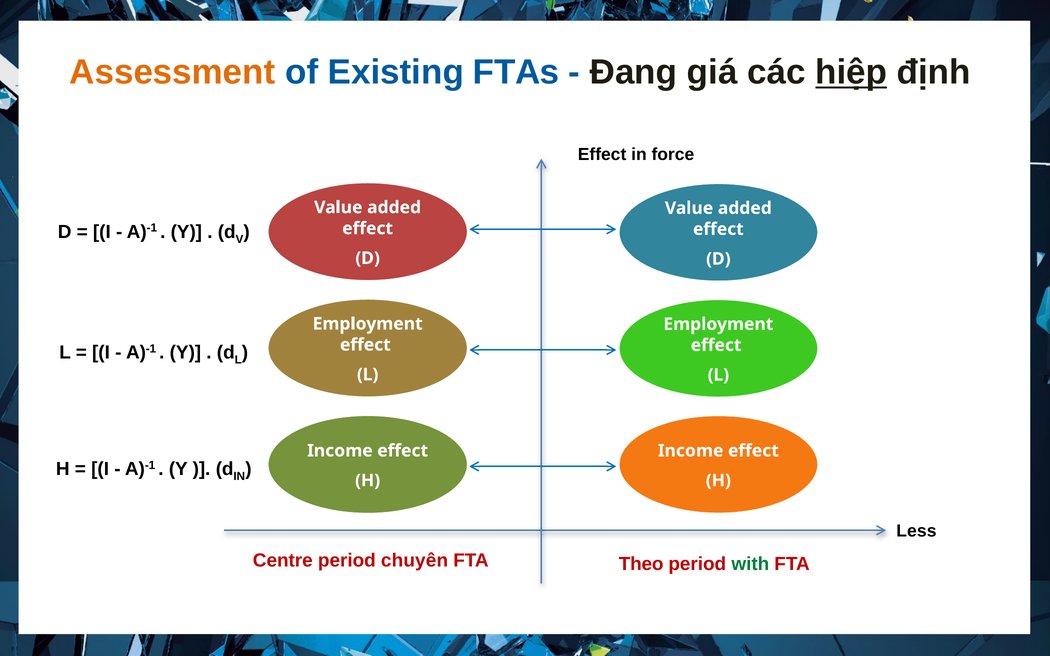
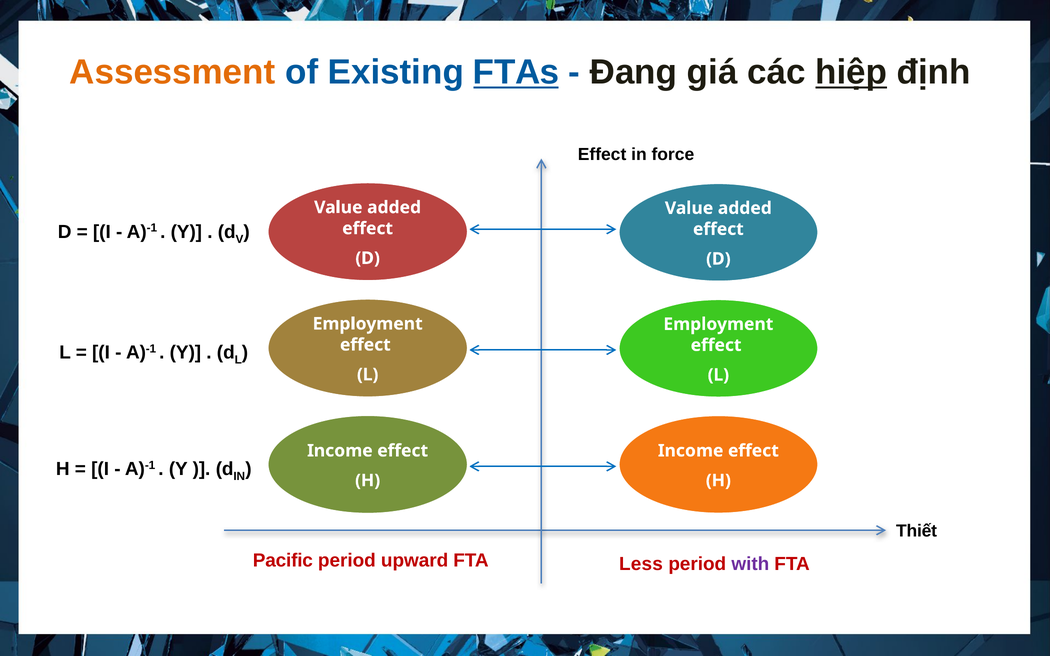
FTAs underline: none -> present (516, 72)
Less: Less -> Thiết (917, 531)
Centre: Centre -> Pacific (283, 561)
chuyên: chuyên -> upward (415, 561)
Theo: Theo -> Less (641, 564)
with colour: green -> purple (750, 564)
